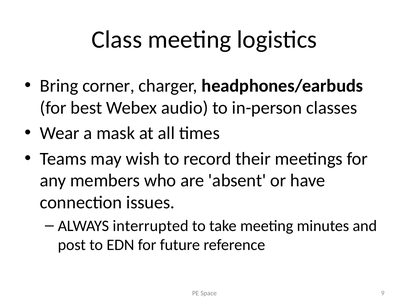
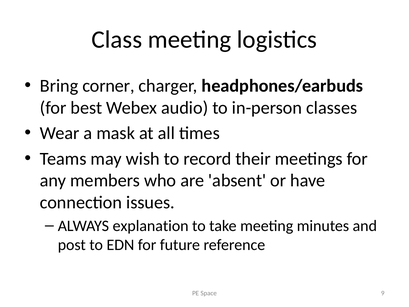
interrupted: interrupted -> explanation (151, 226)
